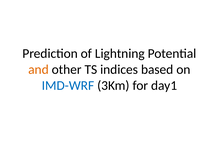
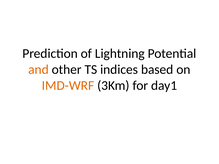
IMD-WRF colour: blue -> orange (68, 86)
